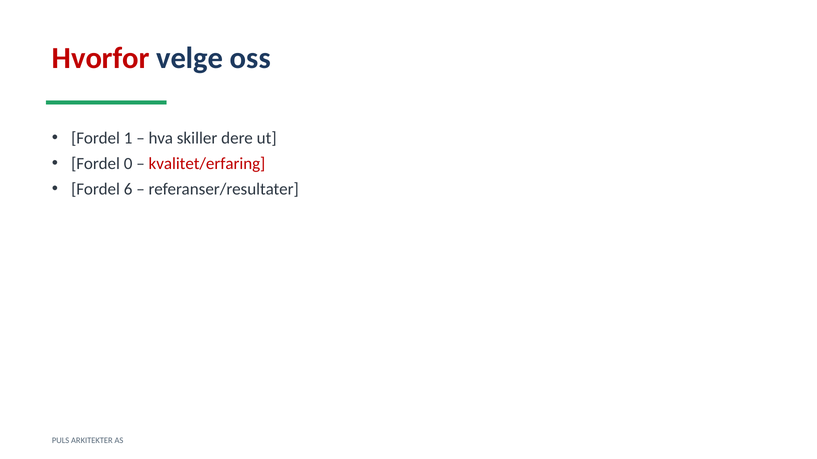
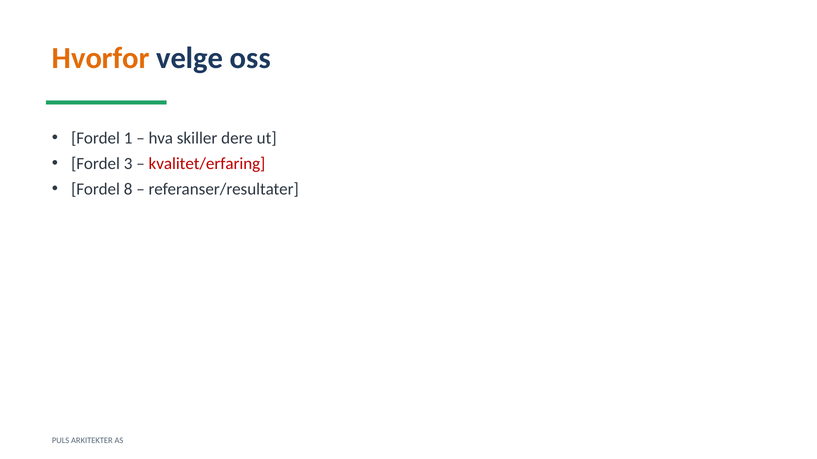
Hvorfor colour: red -> orange (101, 58)
0: 0 -> 3 (128, 164)
6: 6 -> 8 (128, 189)
